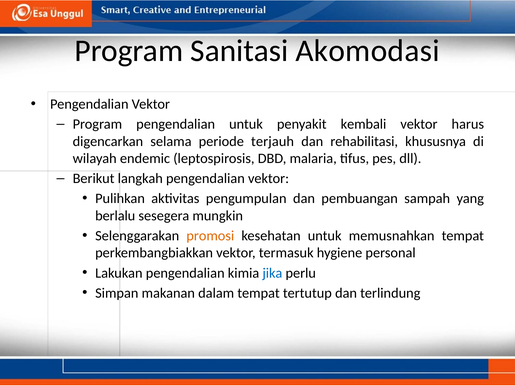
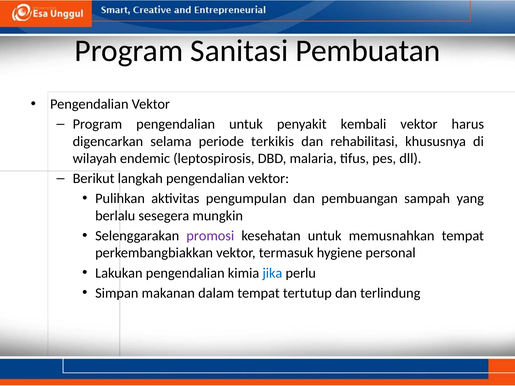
Akomodasi: Akomodasi -> Pembuatan (368, 51)
terjauh: terjauh -> terkikis (273, 141)
promosi colour: orange -> purple (210, 236)
